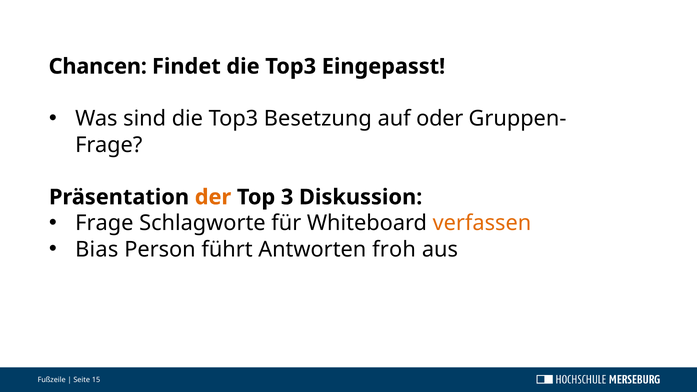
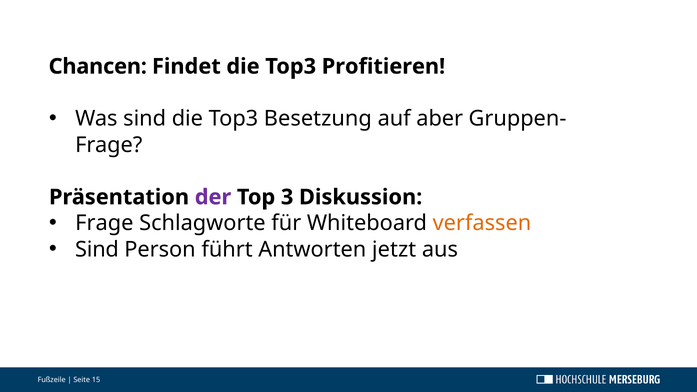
Eingepasst: Eingepasst -> Profitieren (383, 66)
oder: oder -> aber (440, 119)
der colour: orange -> purple (213, 197)
Bias: Bias -> Sind (97, 249)
froh: froh -> jetzt (394, 249)
